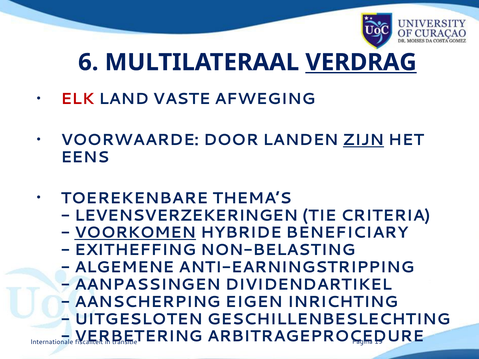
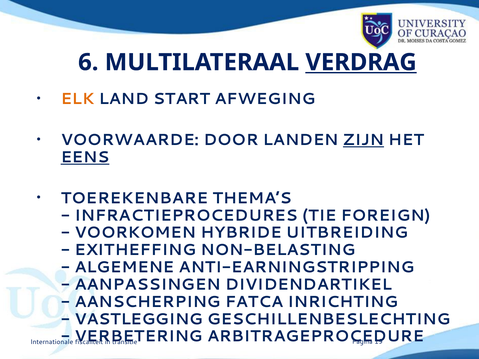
ELK colour: red -> orange (77, 99)
VASTE: VASTE -> START (182, 99)
EENS underline: none -> present (85, 157)
LEVENSVERZEKERINGEN: LEVENSVERZEKERINGEN -> INFRACTIEPROCEDURES (186, 216)
CRITERIA: CRITERIA -> FOREIGN (386, 216)
VOORKOMEN underline: present -> none (135, 233)
BENEFICIARY: BENEFICIARY -> UITBREIDING (347, 233)
EIGEN: EIGEN -> FATCA (254, 302)
UITGESLOTEN: UITGESLOTEN -> VASTLEGGING (139, 319)
